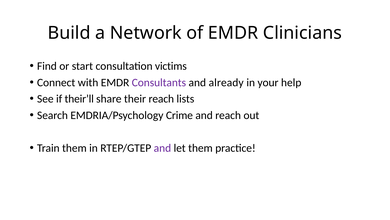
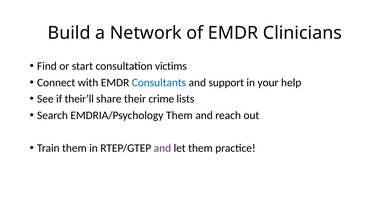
Consultants colour: purple -> blue (159, 82)
already: already -> support (226, 82)
their reach: reach -> crime (161, 99)
EMDRIA/Psychology Crime: Crime -> Them (179, 115)
